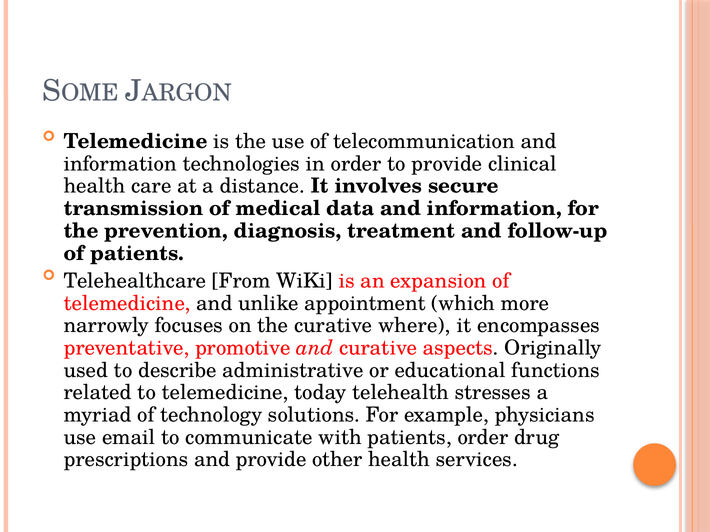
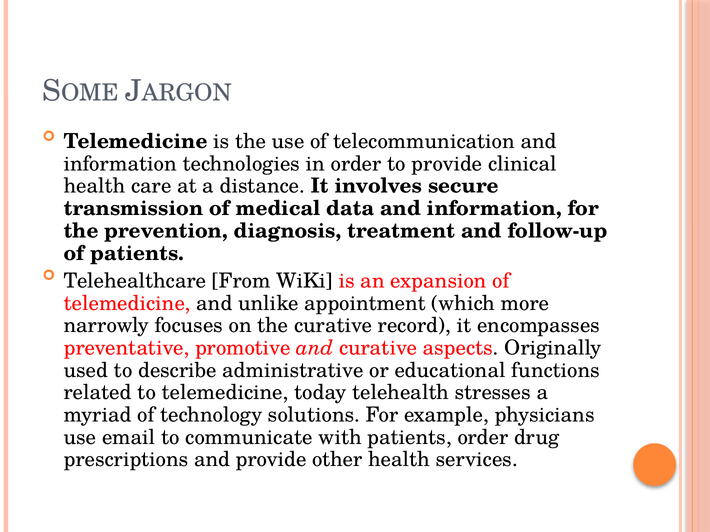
where: where -> record (414, 326)
